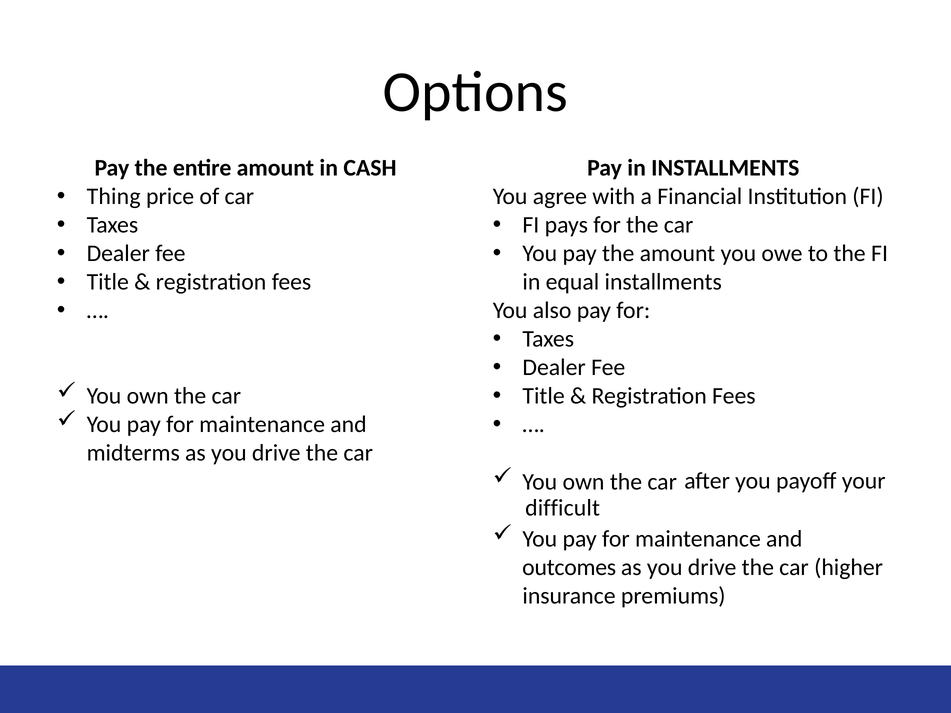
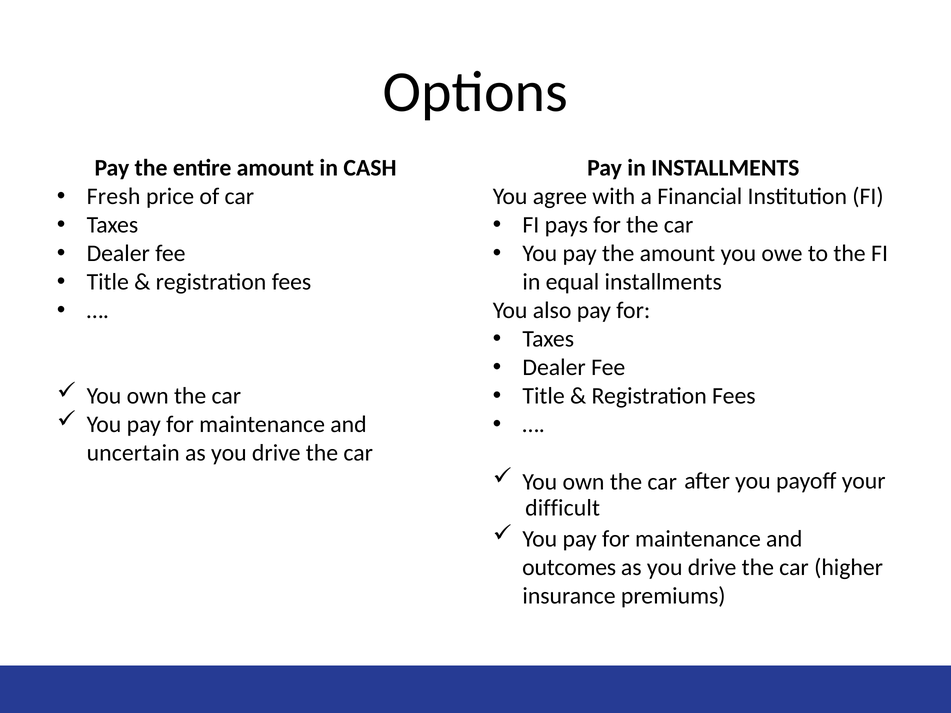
Thing: Thing -> Fresh (114, 197)
midterms: midterms -> uncertain (133, 453)
